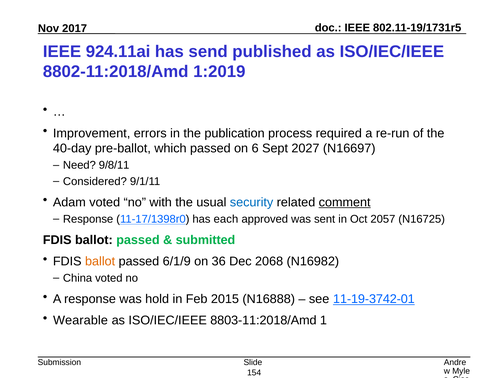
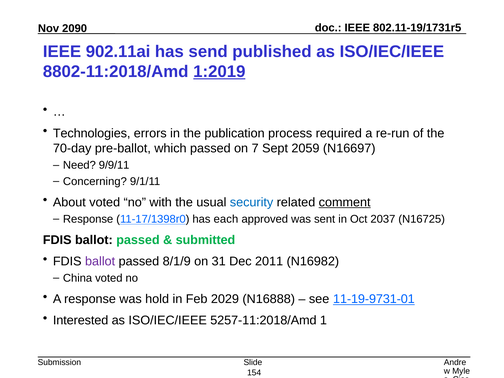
2017: 2017 -> 2090 (75, 29)
924.11ai: 924.11ai -> 902.11ai (118, 52)
1:2019 underline: none -> present (219, 72)
Improvement: Improvement -> Technologies (92, 133)
40-day: 40-day -> 70-day (72, 148)
6: 6 -> 7 (255, 148)
2027: 2027 -> 2059 (305, 148)
9/8/11: 9/8/11 -> 9/9/11 (114, 165)
Considered: Considered -> Concerning (95, 182)
Adam: Adam -> About (69, 202)
2057: 2057 -> 2037 (383, 219)
ballot colour: orange -> purple (100, 261)
6/1/9: 6/1/9 -> 8/1/9 (177, 261)
36: 36 -> 31 (219, 261)
2068: 2068 -> 2011 (269, 261)
2015: 2015 -> 2029 (225, 299)
11-19-3742-01: 11-19-3742-01 -> 11-19-9731-01 (374, 299)
Wearable: Wearable -> Interested (81, 320)
8803-11:2018/Amd: 8803-11:2018/Amd -> 5257-11:2018/Amd (263, 320)
